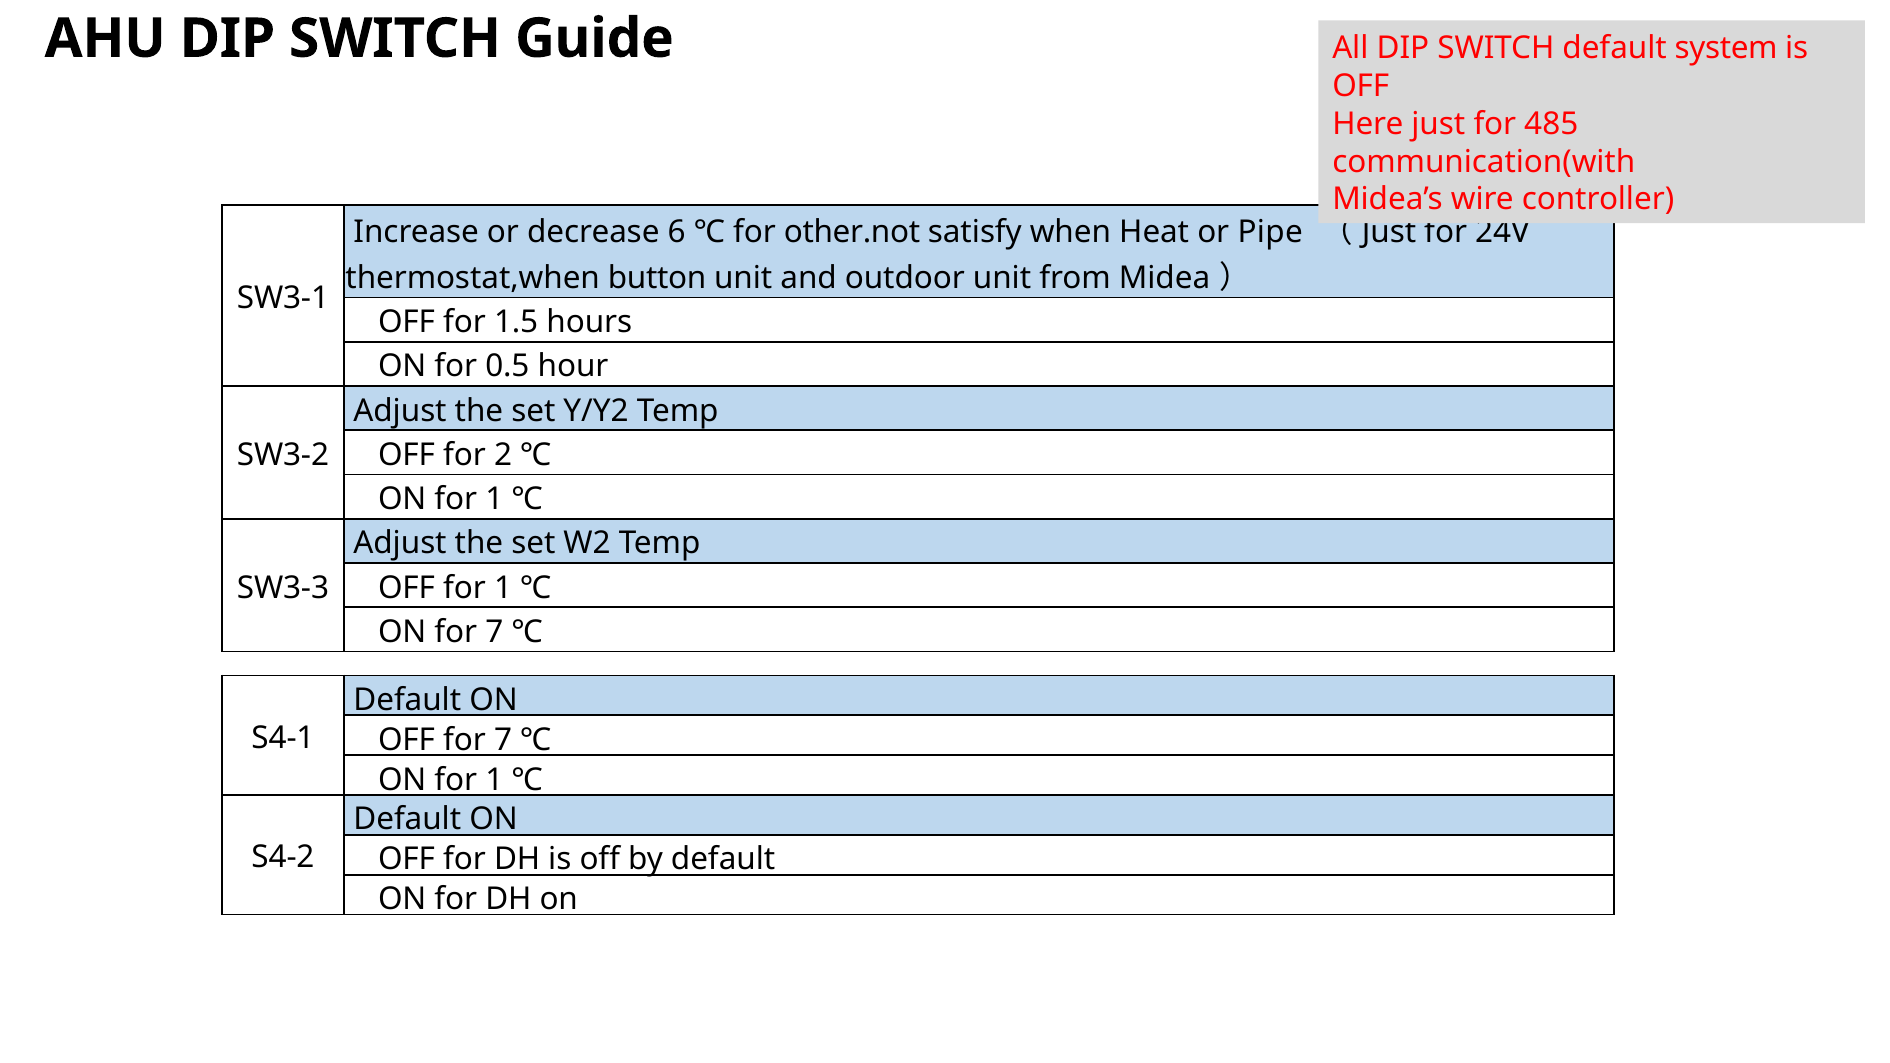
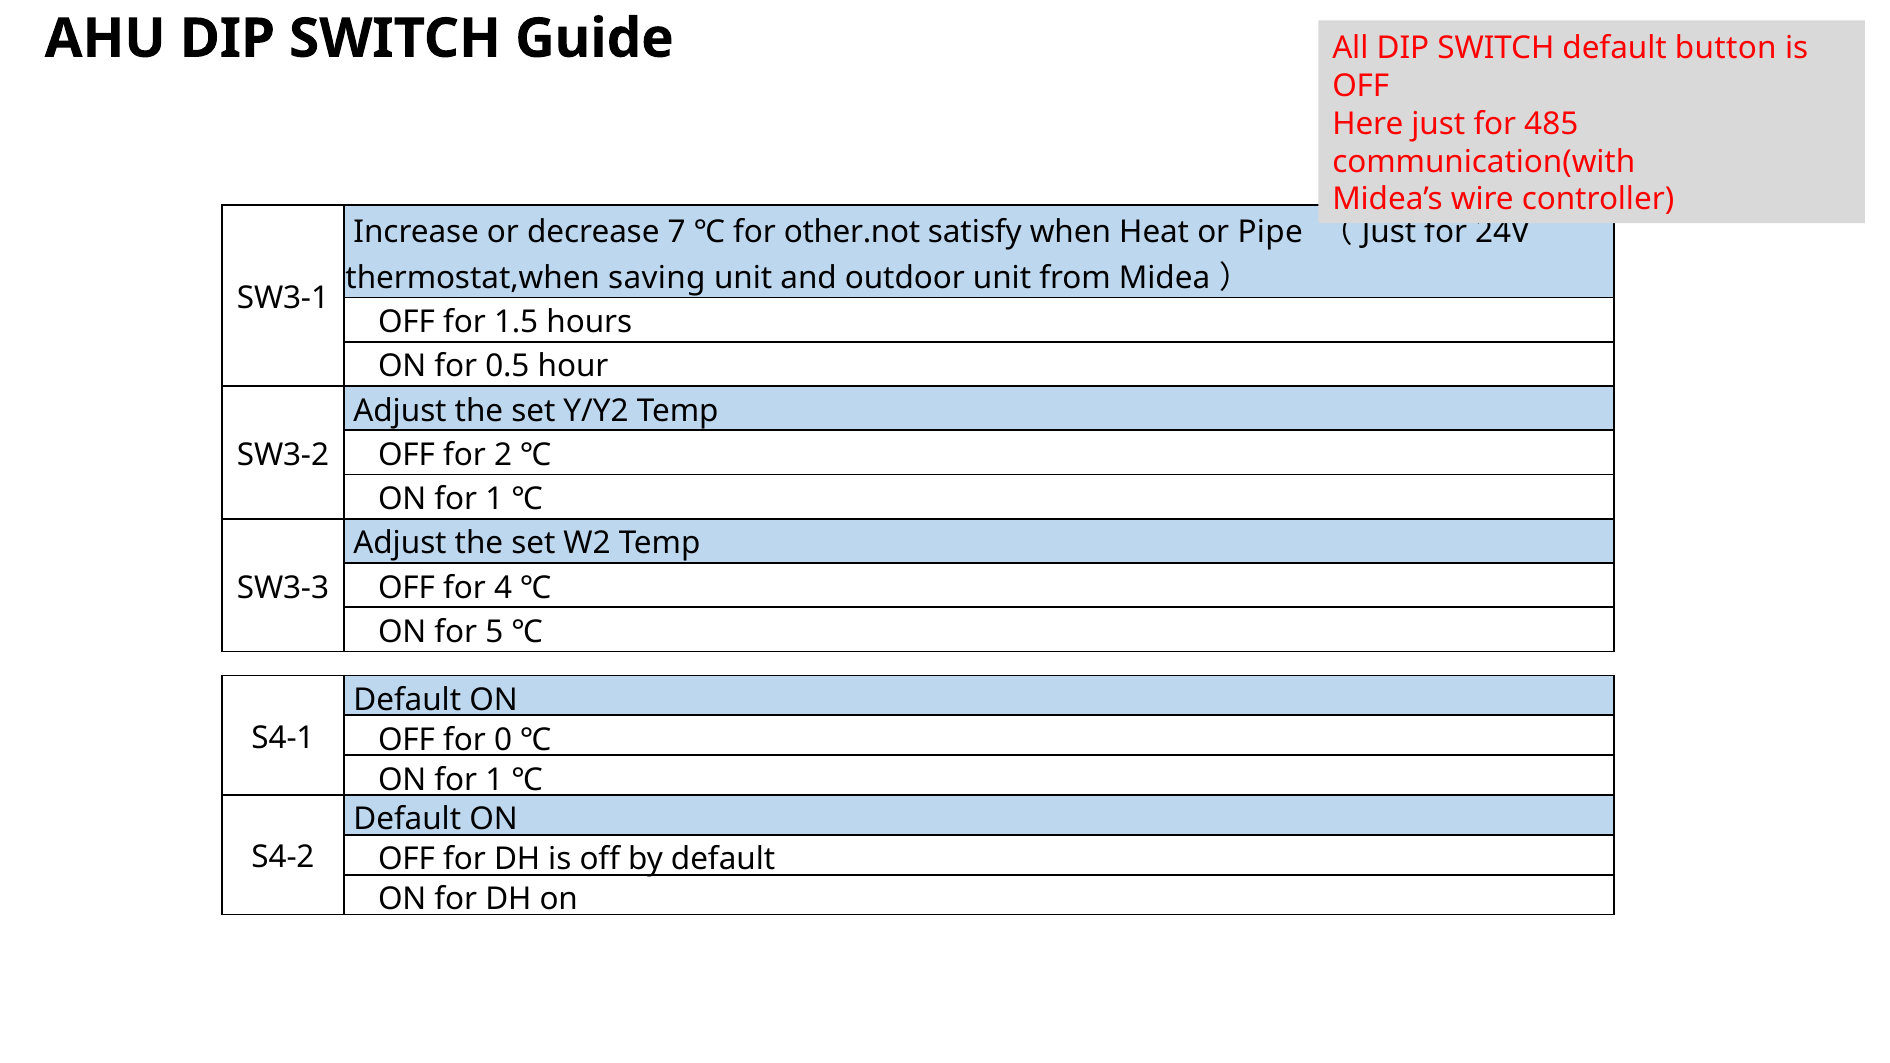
system: system -> button (1726, 48)
6: 6 -> 7 (677, 232)
button: button -> saving (657, 278)
OFF for 1: 1 -> 4 (503, 588)
ON for 7: 7 -> 5 (494, 632)
OFF for 7: 7 -> 0 (503, 740)
